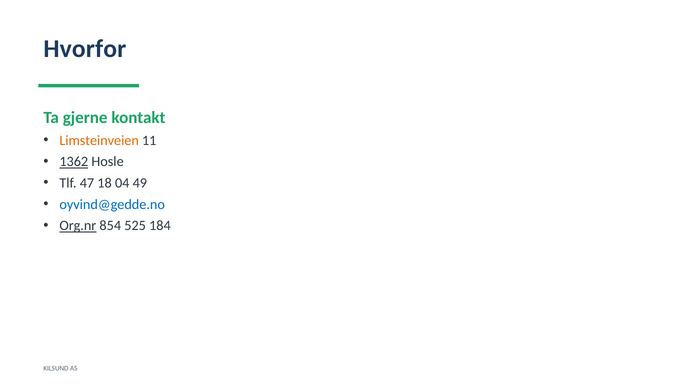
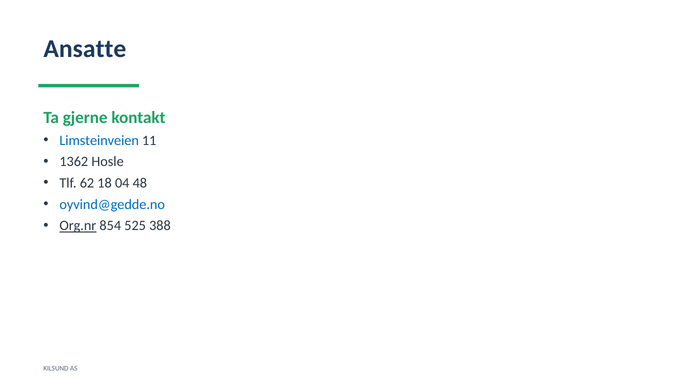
Hvorfor: Hvorfor -> Ansatte (85, 49)
Limsteinveien colour: orange -> blue (99, 140)
1362 underline: present -> none (74, 162)
47: 47 -> 62 (87, 183)
49: 49 -> 48 (140, 183)
184: 184 -> 388 (160, 226)
